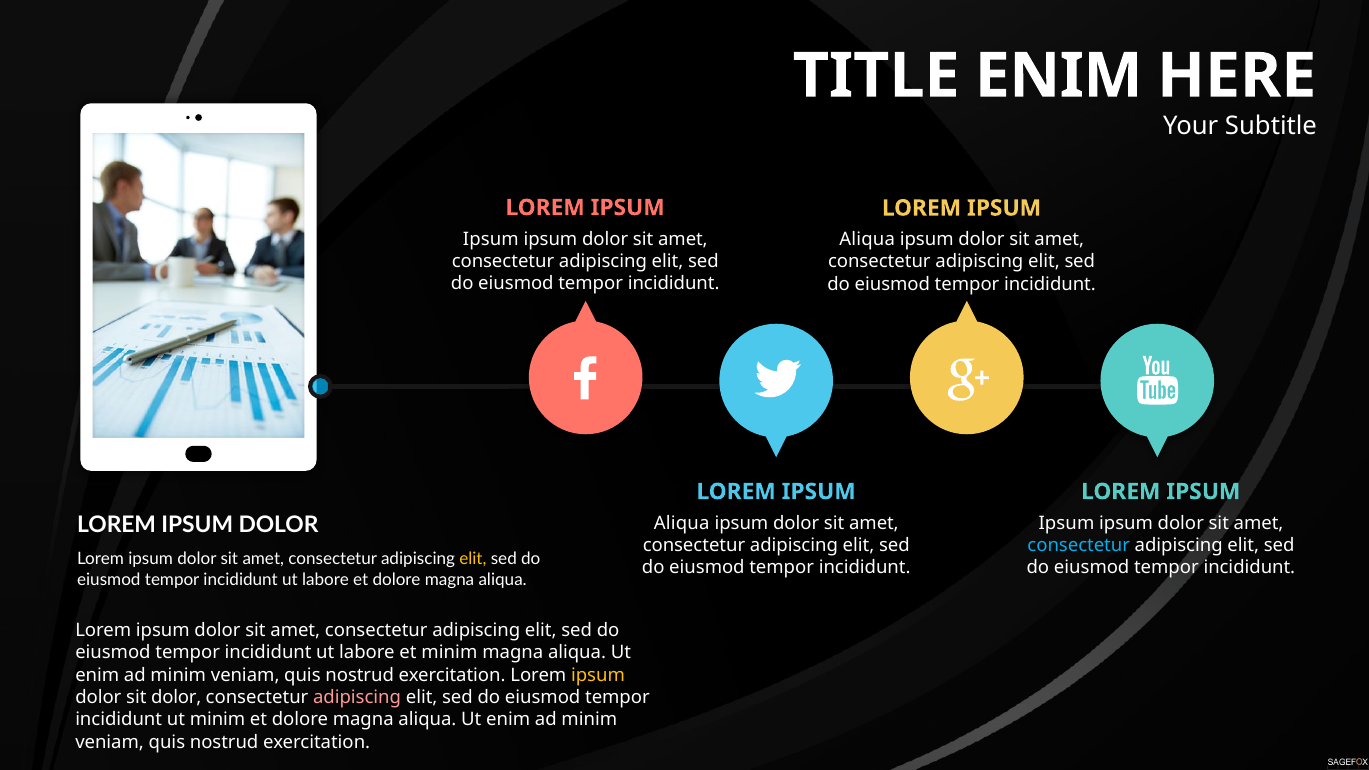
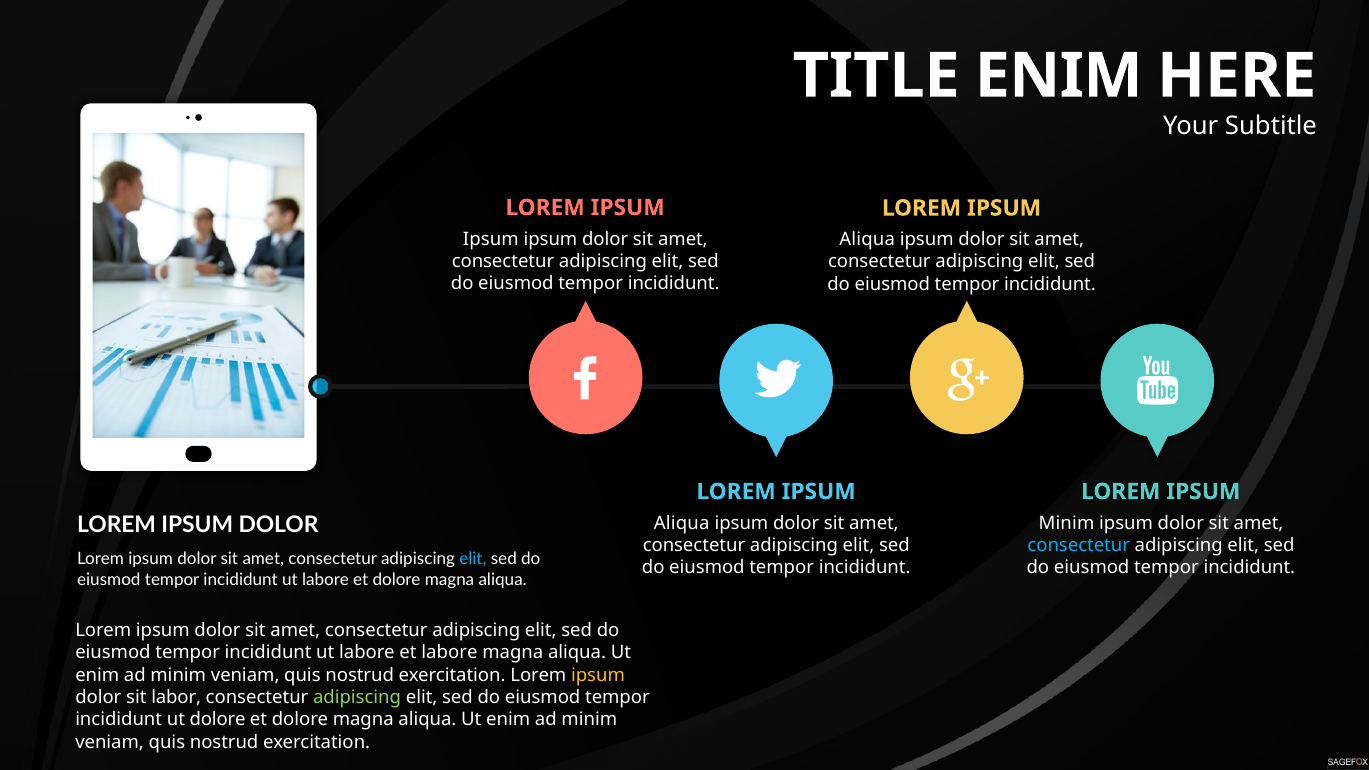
Ipsum: Ipsum -> Minim (1066, 523)
elit colour: yellow -> light blue (473, 559)
et minim: minim -> labore (449, 653)
sit dolor: dolor -> labor (176, 697)
adipiscing colour: pink -> light green (357, 697)
ut minim: minim -> dolore (218, 720)
